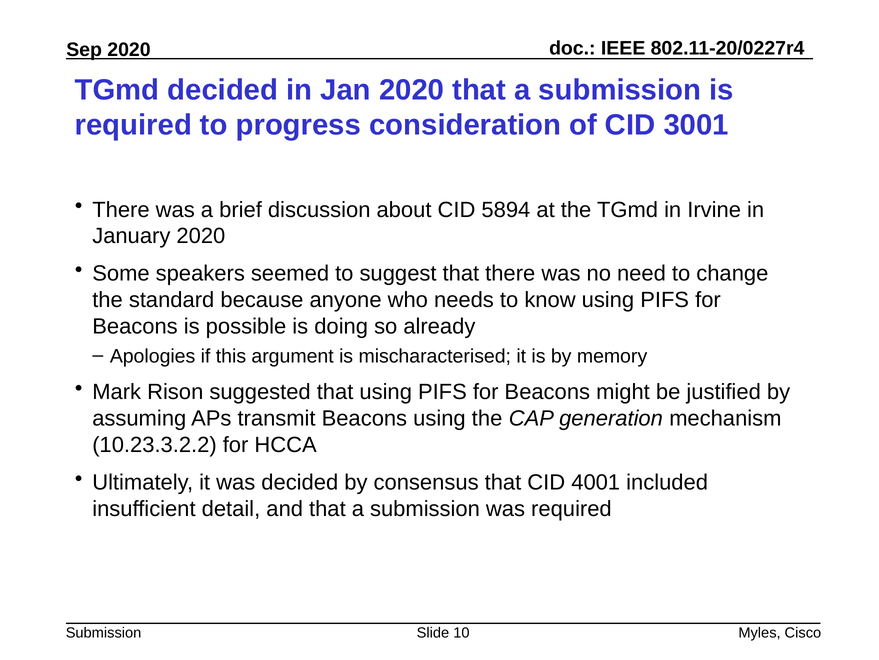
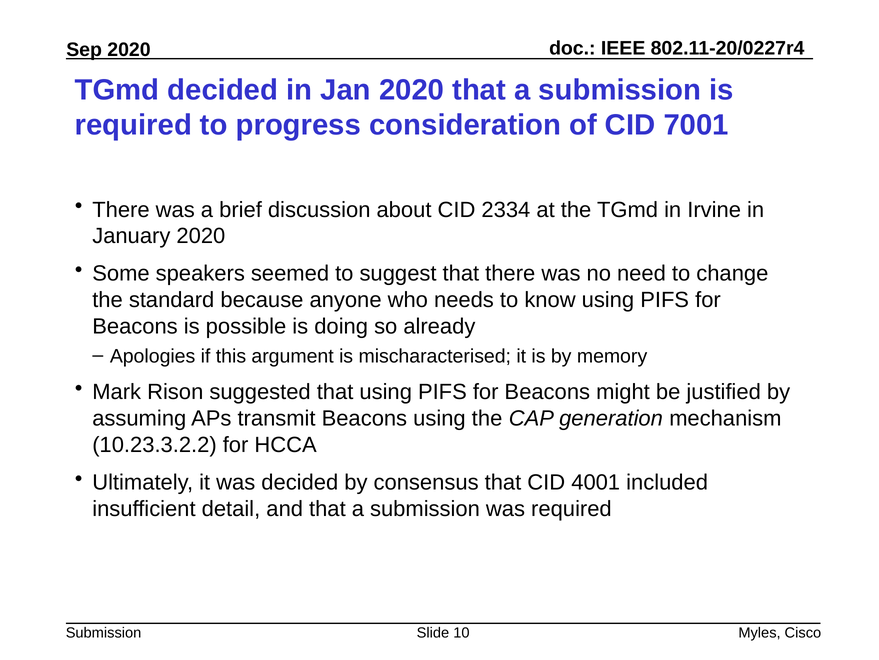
3001: 3001 -> 7001 (696, 125)
5894: 5894 -> 2334 (506, 210)
